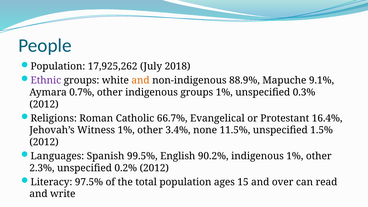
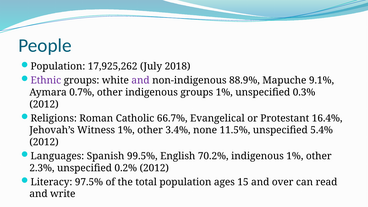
and colour: orange -> purple (141, 80)
1.5%: 1.5% -> 5.4% (322, 130)
90.2%: 90.2% -> 70.2% (213, 156)
